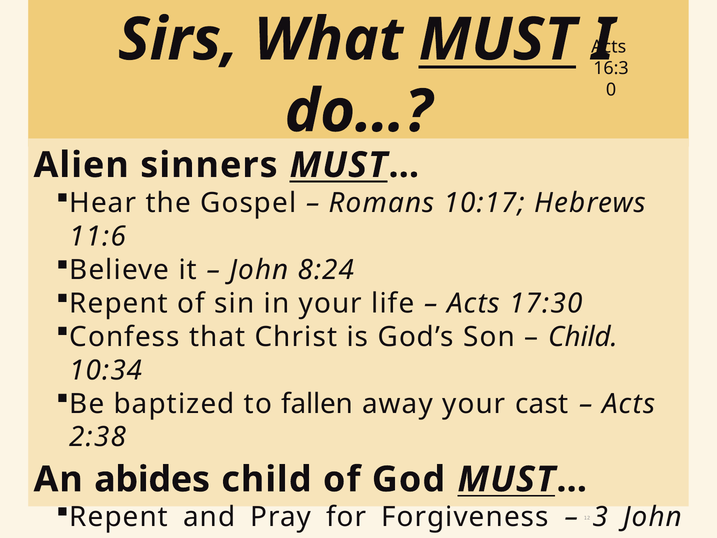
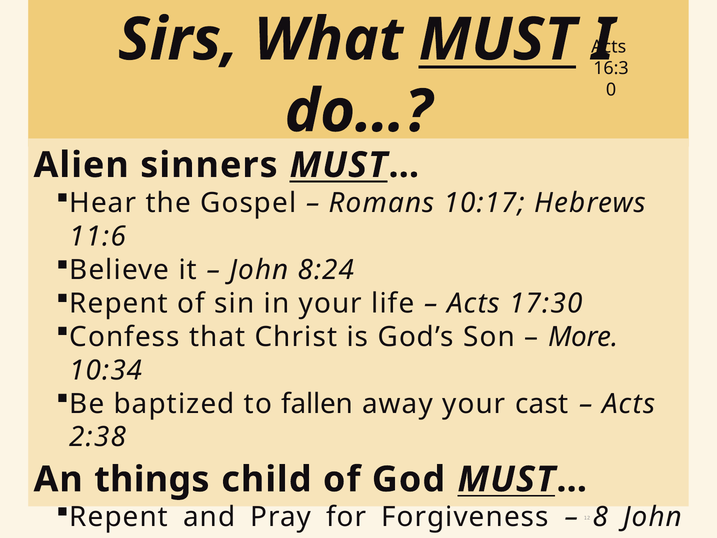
Child: Child -> More (583, 337)
abides: abides -> things (152, 479)
3: 3 -> 8 (601, 517)
